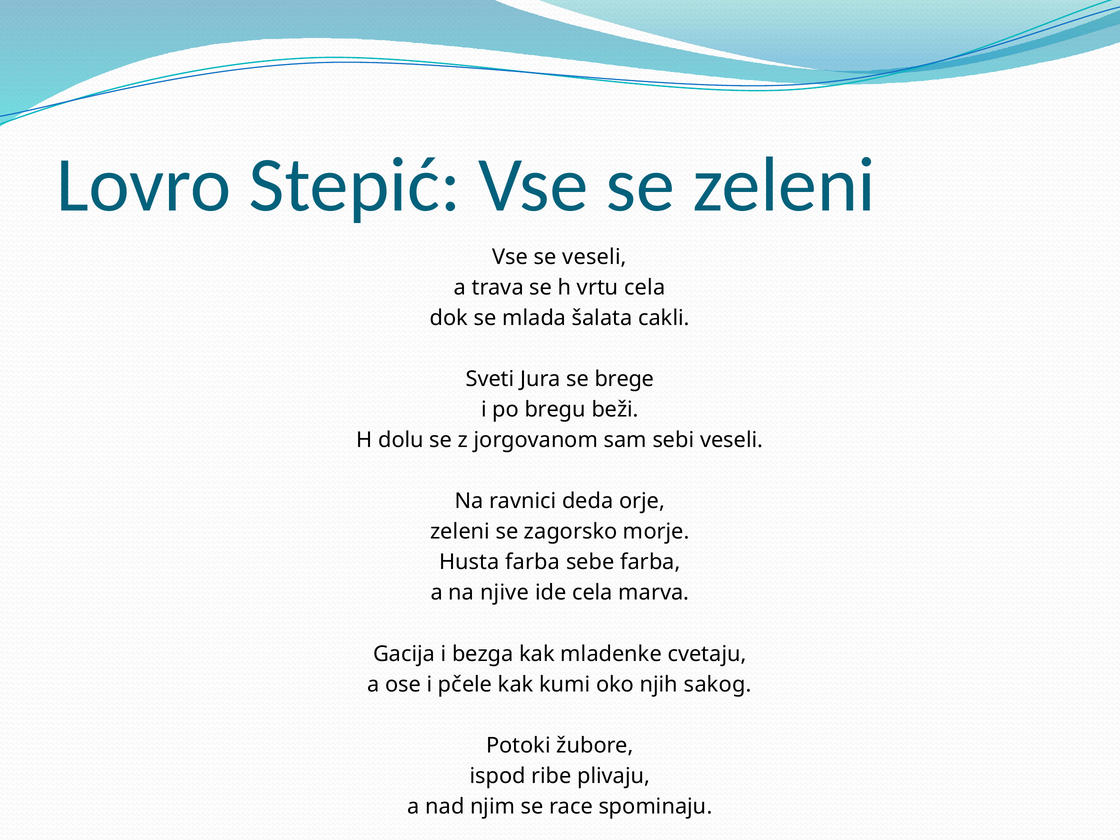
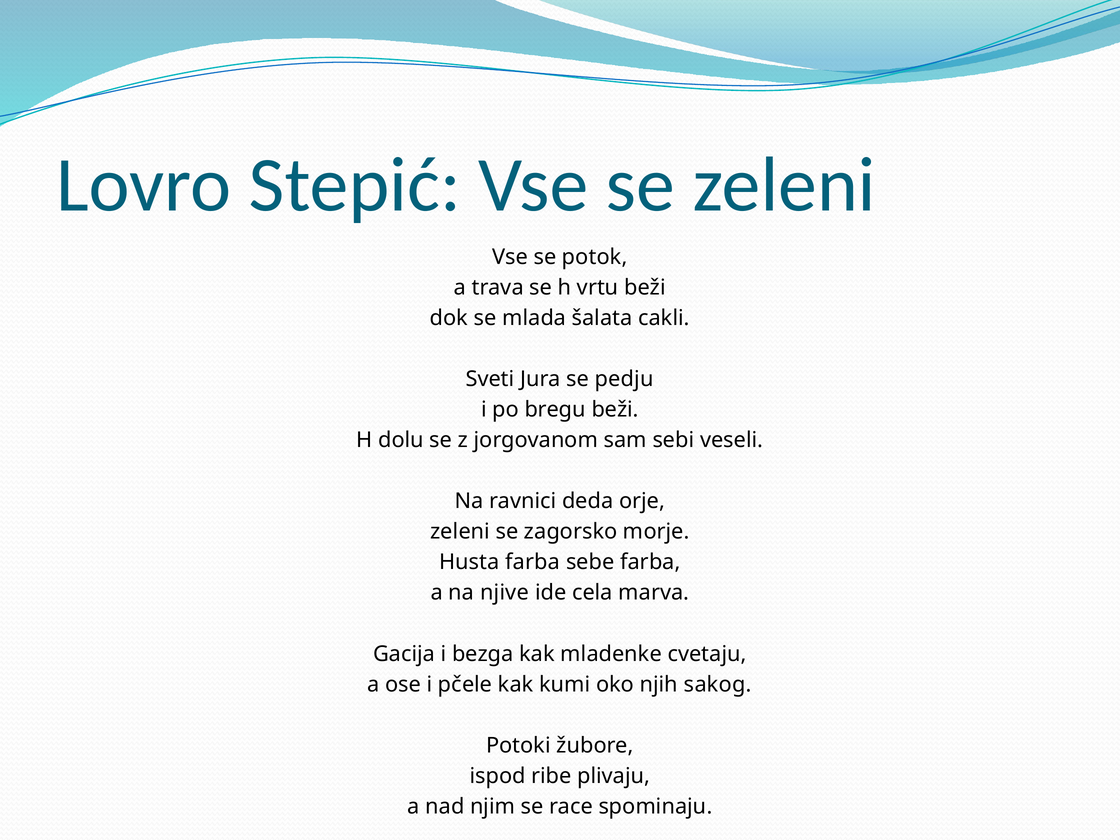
se veseli: veseli -> potok (595, 257)
vrtu cela: cela -> beži (645, 288)
brege: brege -> pedju (624, 379)
